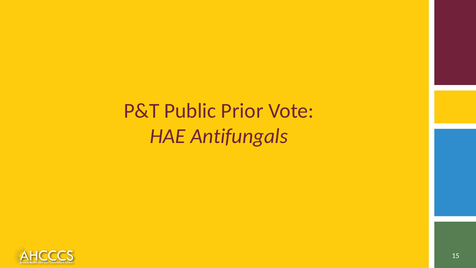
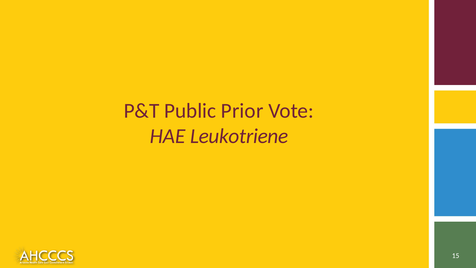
Antifungals: Antifungals -> Leukotriene (239, 136)
